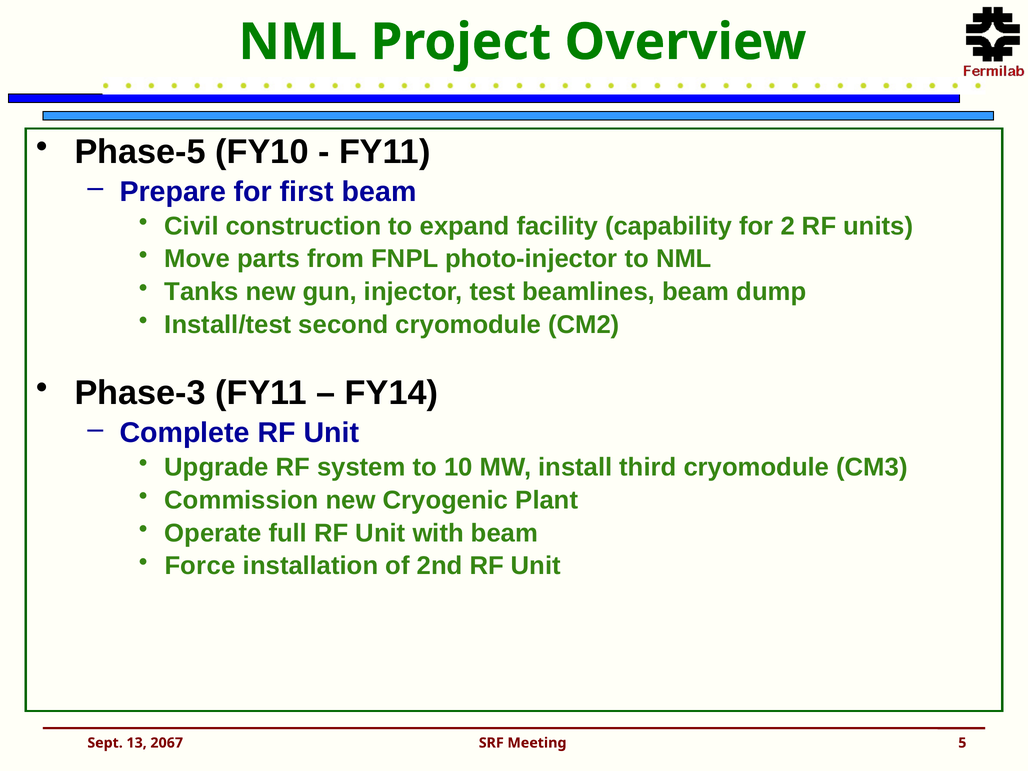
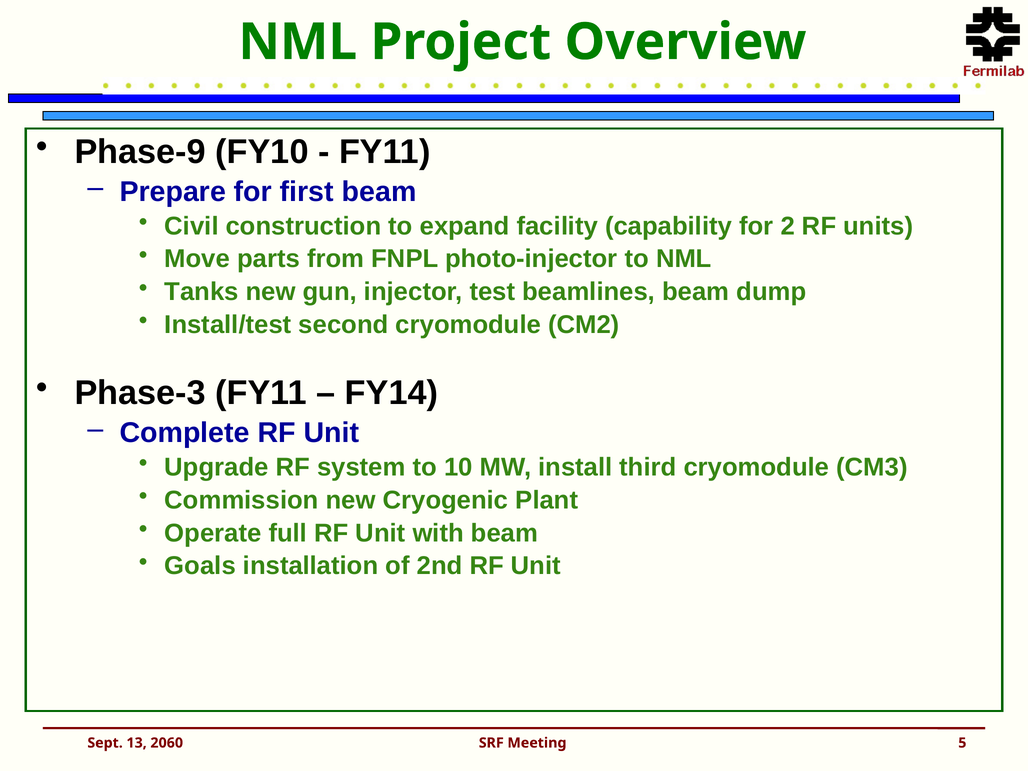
Phase-5: Phase-5 -> Phase-9 (140, 152)
Force: Force -> Goals (200, 566)
2067: 2067 -> 2060 (167, 743)
